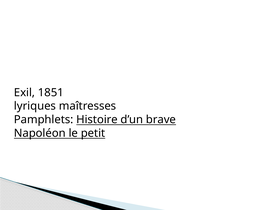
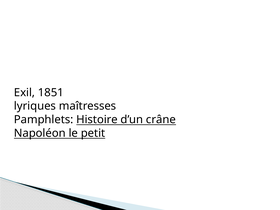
brave: brave -> crâne (161, 120)
